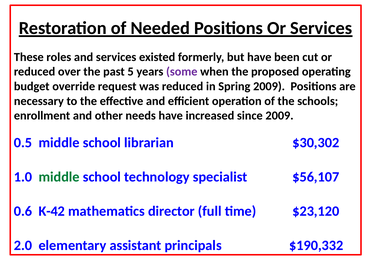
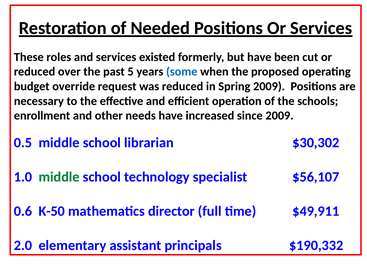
some colour: purple -> blue (182, 72)
K-42: K-42 -> K-50 (52, 211)
$23,120: $23,120 -> $49,911 (316, 211)
